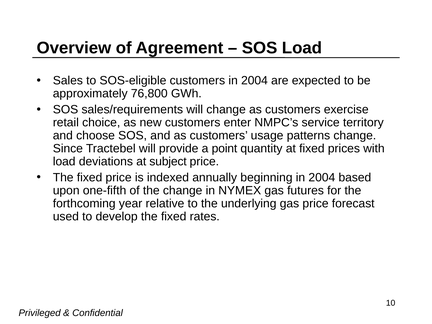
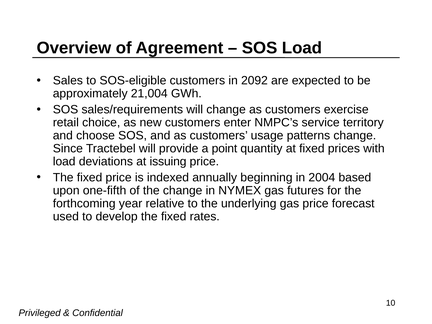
customers in 2004: 2004 -> 2092 (254, 81)
76,800: 76,800 -> 21,004 (149, 94)
subject: subject -> issuing (168, 161)
